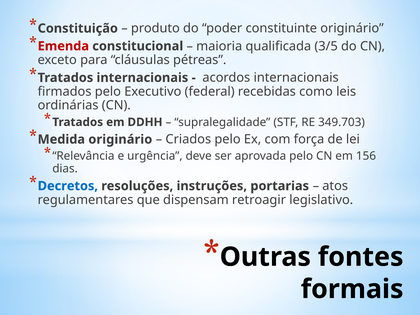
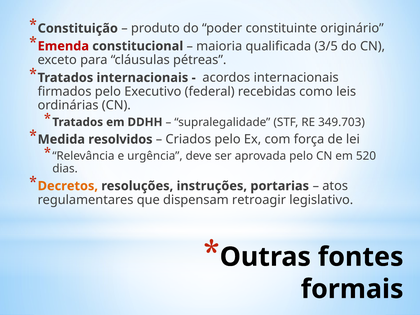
Medida originário: originário -> resolvidos (120, 139)
156: 156 -> 520 (366, 156)
Decretos colour: blue -> orange (68, 186)
